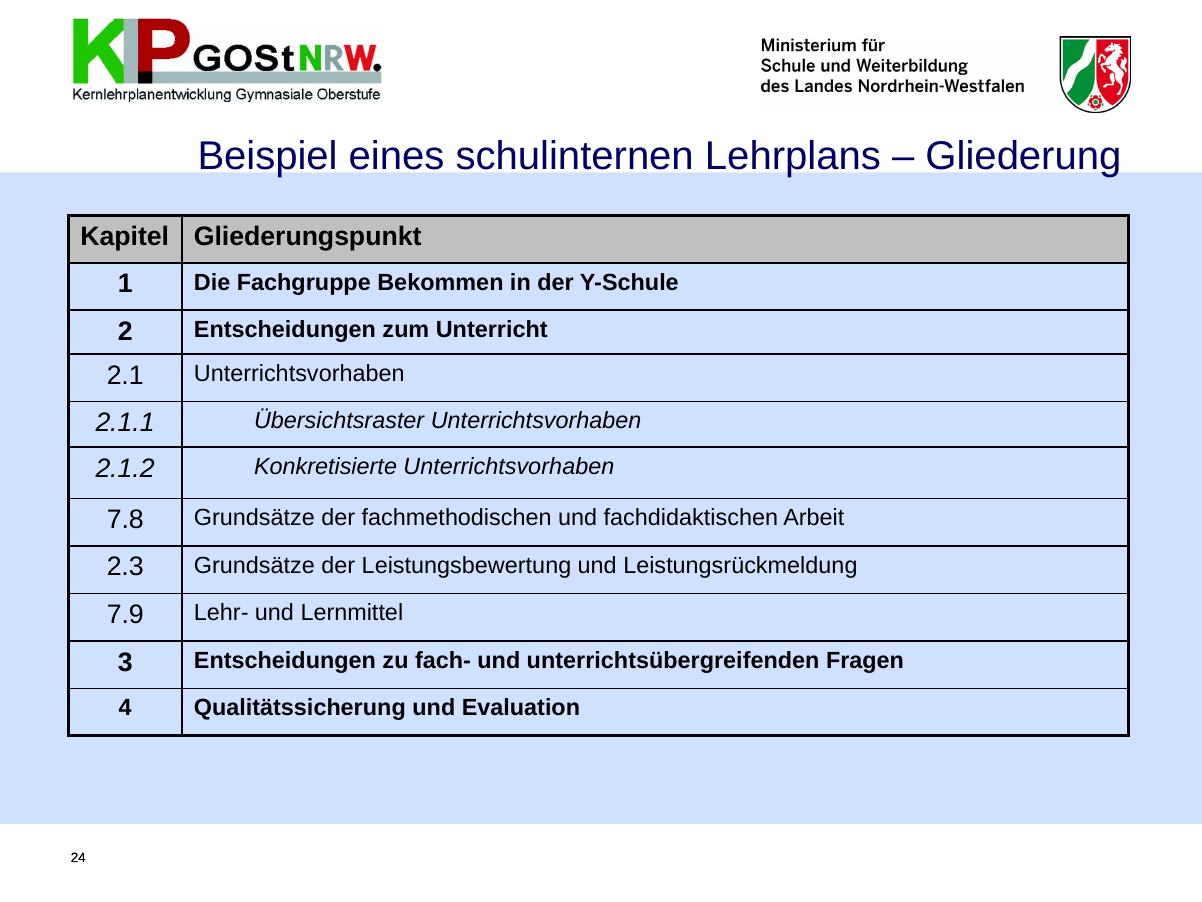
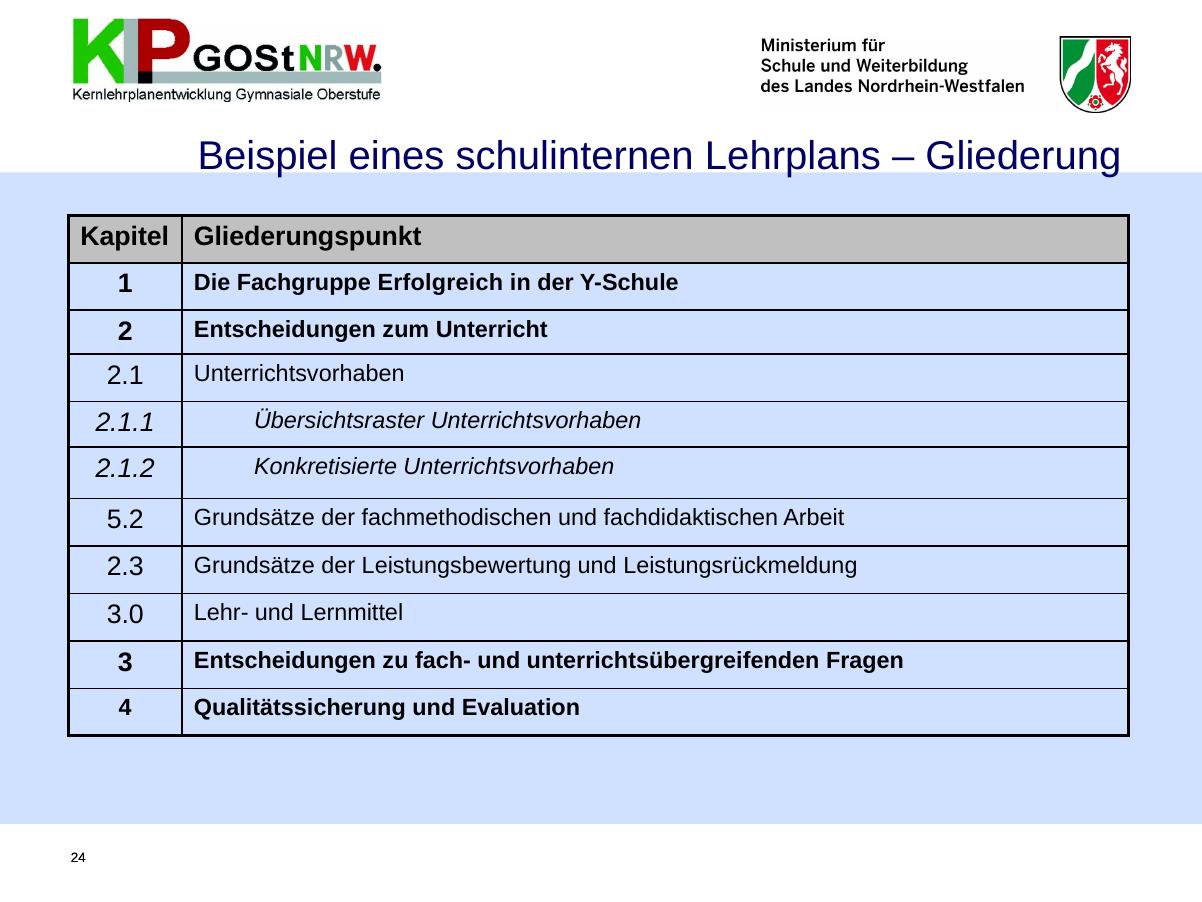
Bekommen: Bekommen -> Erfolgreich (440, 282)
7.8: 7.8 -> 5.2 (125, 519)
7.9: 7.9 -> 3.0 (125, 614)
